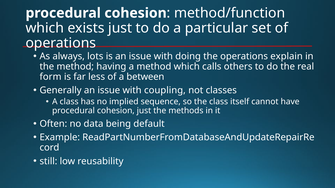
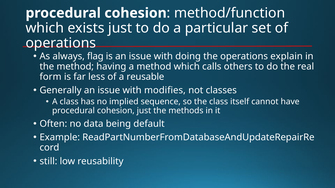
lots: lots -> flag (95, 56)
between: between -> reusable (145, 77)
coupling: coupling -> modifies (165, 91)
